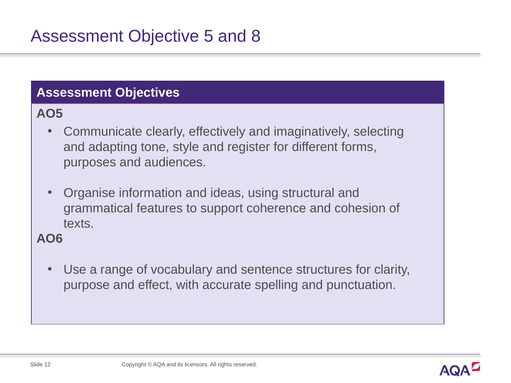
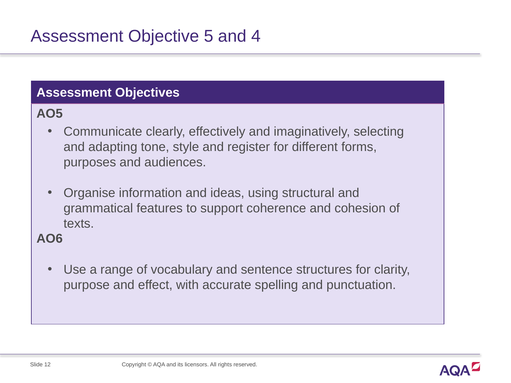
8: 8 -> 4 (256, 36)
